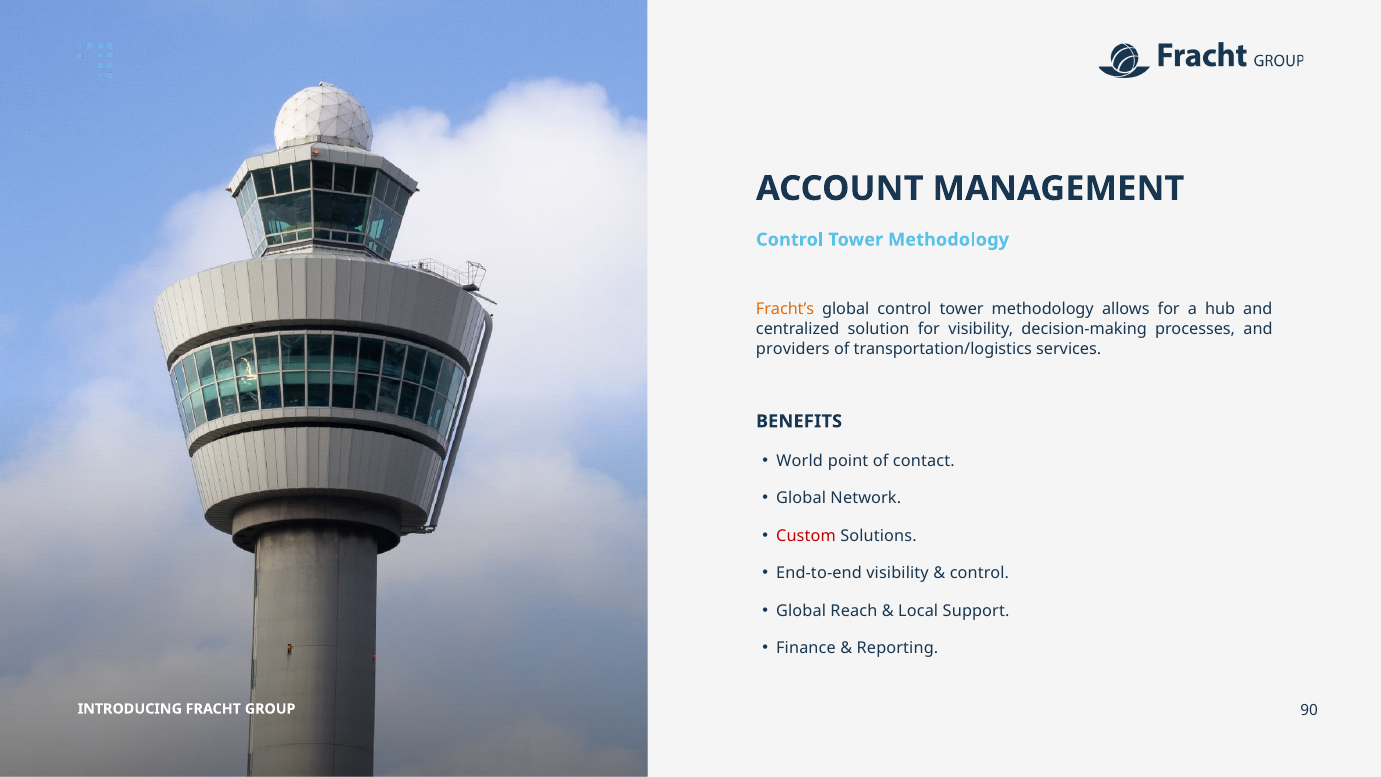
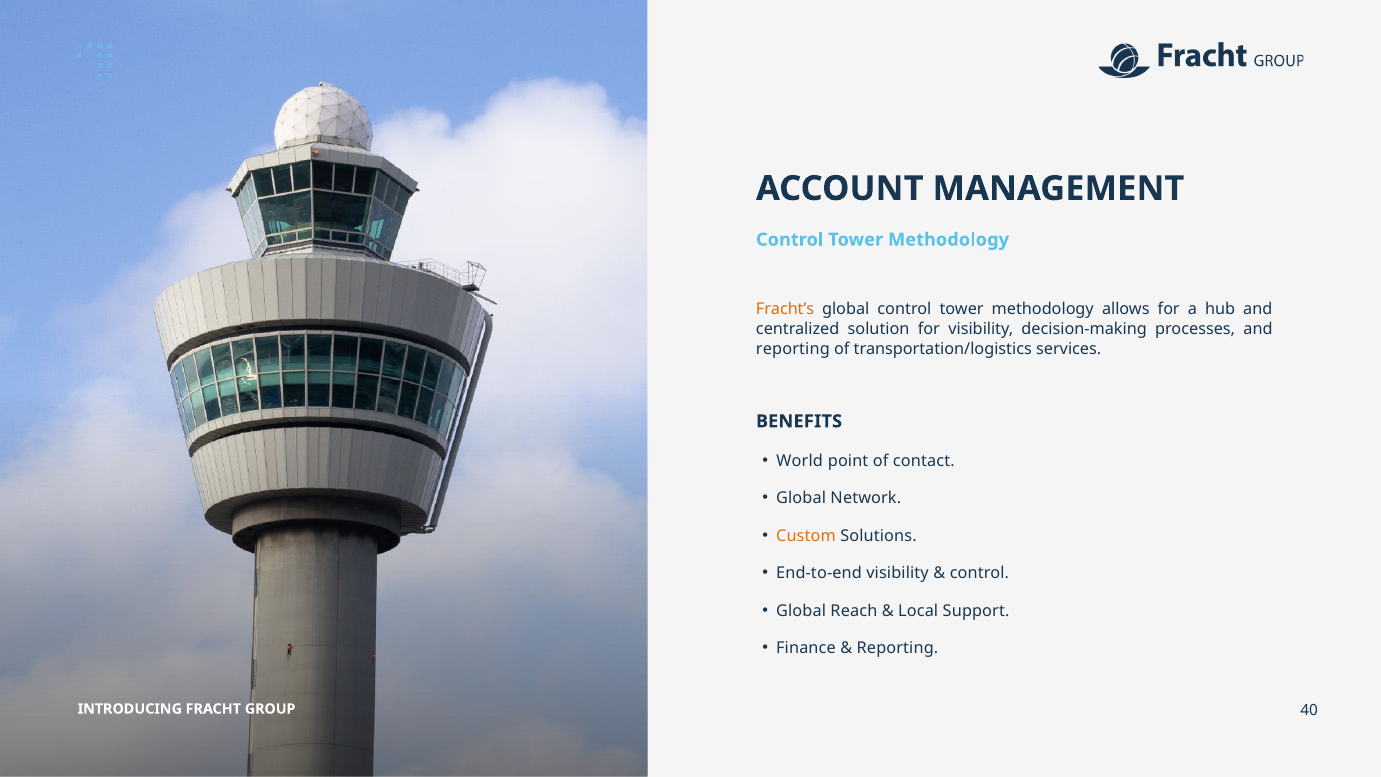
providers: providers -> reporting (793, 349)
Custom colour: red -> orange (806, 536)
90: 90 -> 40 (1309, 710)
